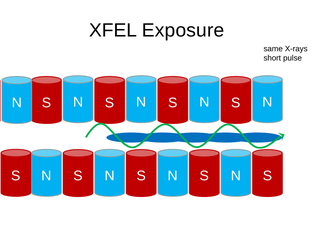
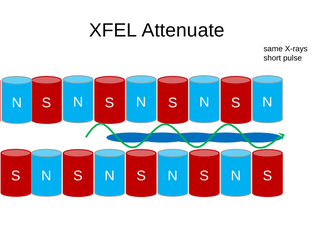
Exposure: Exposure -> Attenuate (183, 30)
